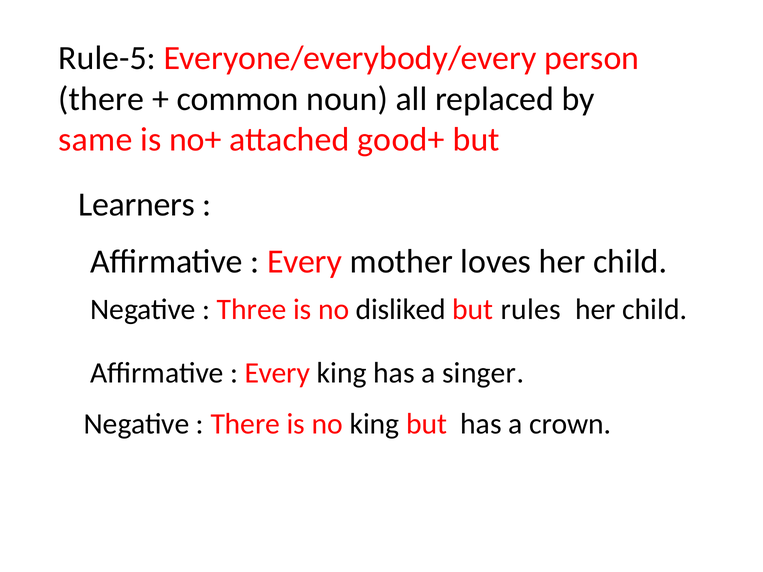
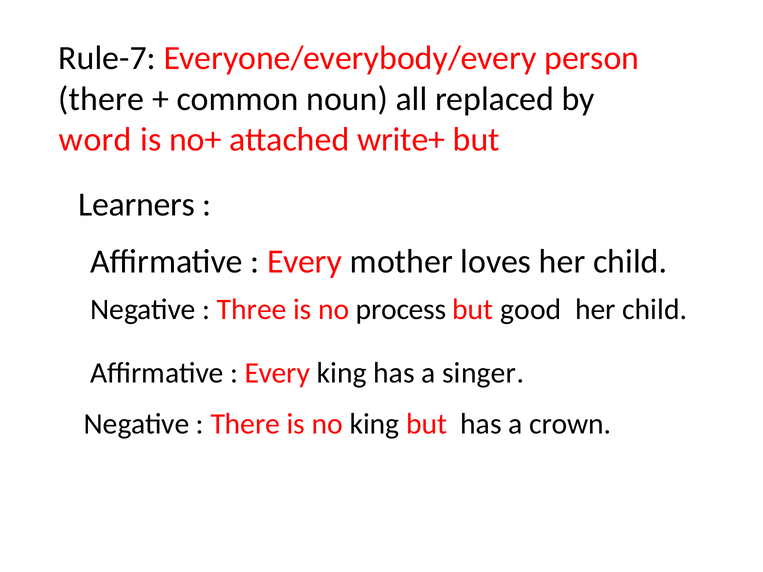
Rule-5: Rule-5 -> Rule-7 (107, 58)
same: same -> word (95, 140)
good+: good+ -> write+ (401, 140)
disliked: disliked -> process (401, 310)
rules: rules -> good (531, 310)
